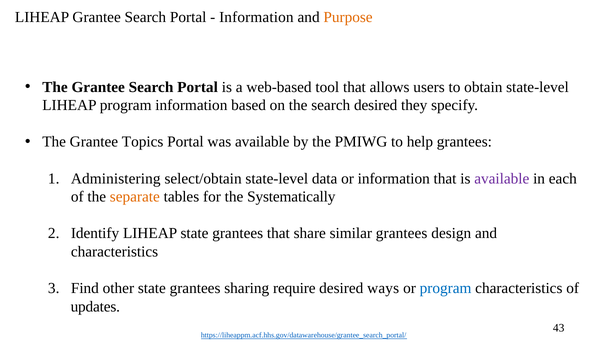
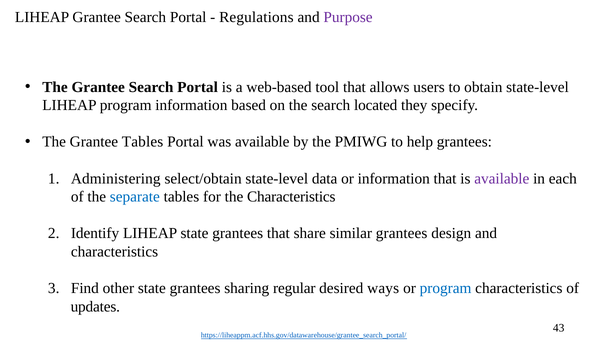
Information: Information -> Regulations (256, 17)
Purpose colour: orange -> purple (348, 17)
search desired: desired -> located (376, 106)
Grantee Topics: Topics -> Tables (143, 142)
separate colour: orange -> blue (135, 197)
the Systematically: Systematically -> Characteristics (291, 197)
require: require -> regular (294, 289)
